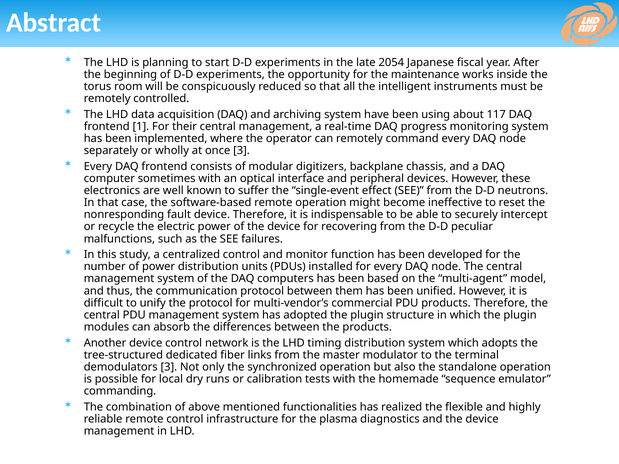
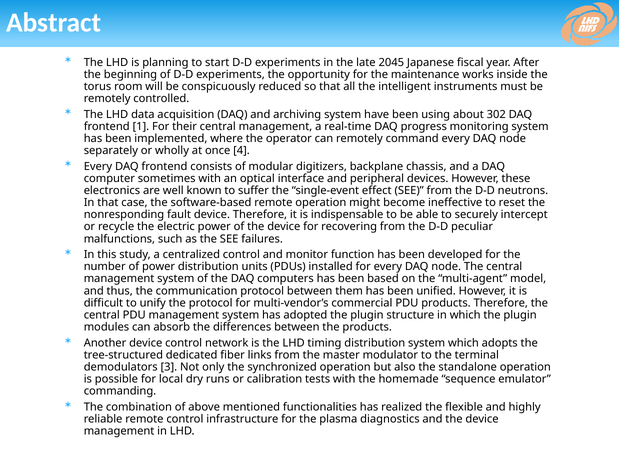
2054: 2054 -> 2045 (391, 62)
117: 117 -> 302 (496, 114)
once 3: 3 -> 4 (242, 151)
